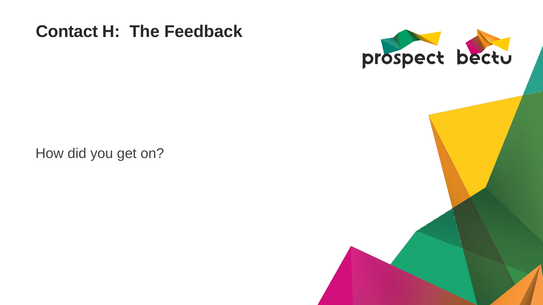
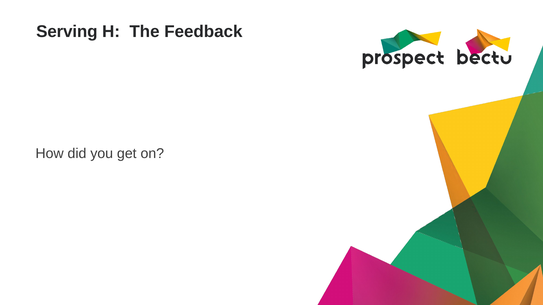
Contact: Contact -> Serving (67, 32)
